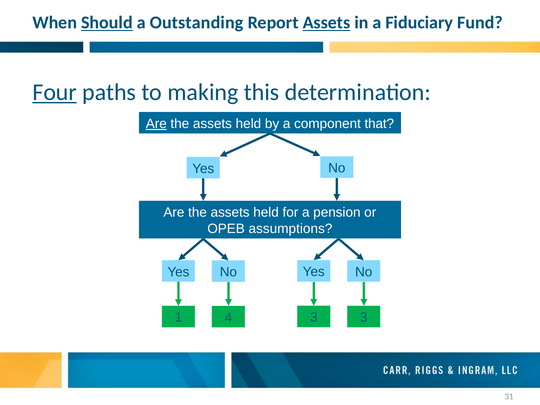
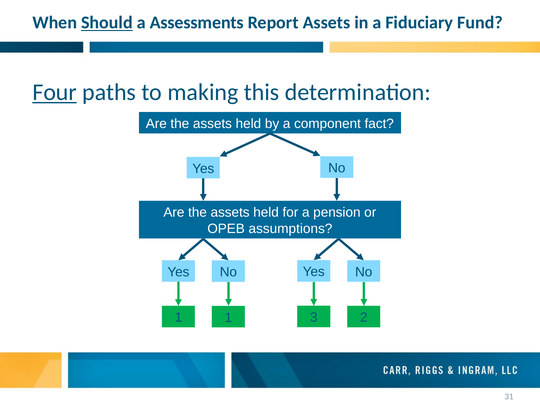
Outstanding: Outstanding -> Assessments (197, 23)
Assets underline: present -> none (326, 23)
Are underline: present -> none (156, 124)
that: that -> fact (379, 124)
1 4: 4 -> 1 (228, 318)
3 3: 3 -> 2 (364, 318)
